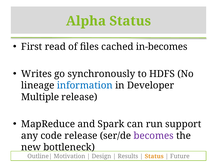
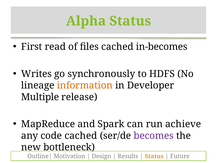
information colour: blue -> orange (85, 85)
support: support -> achieve (183, 124)
code release: release -> cached (81, 135)
